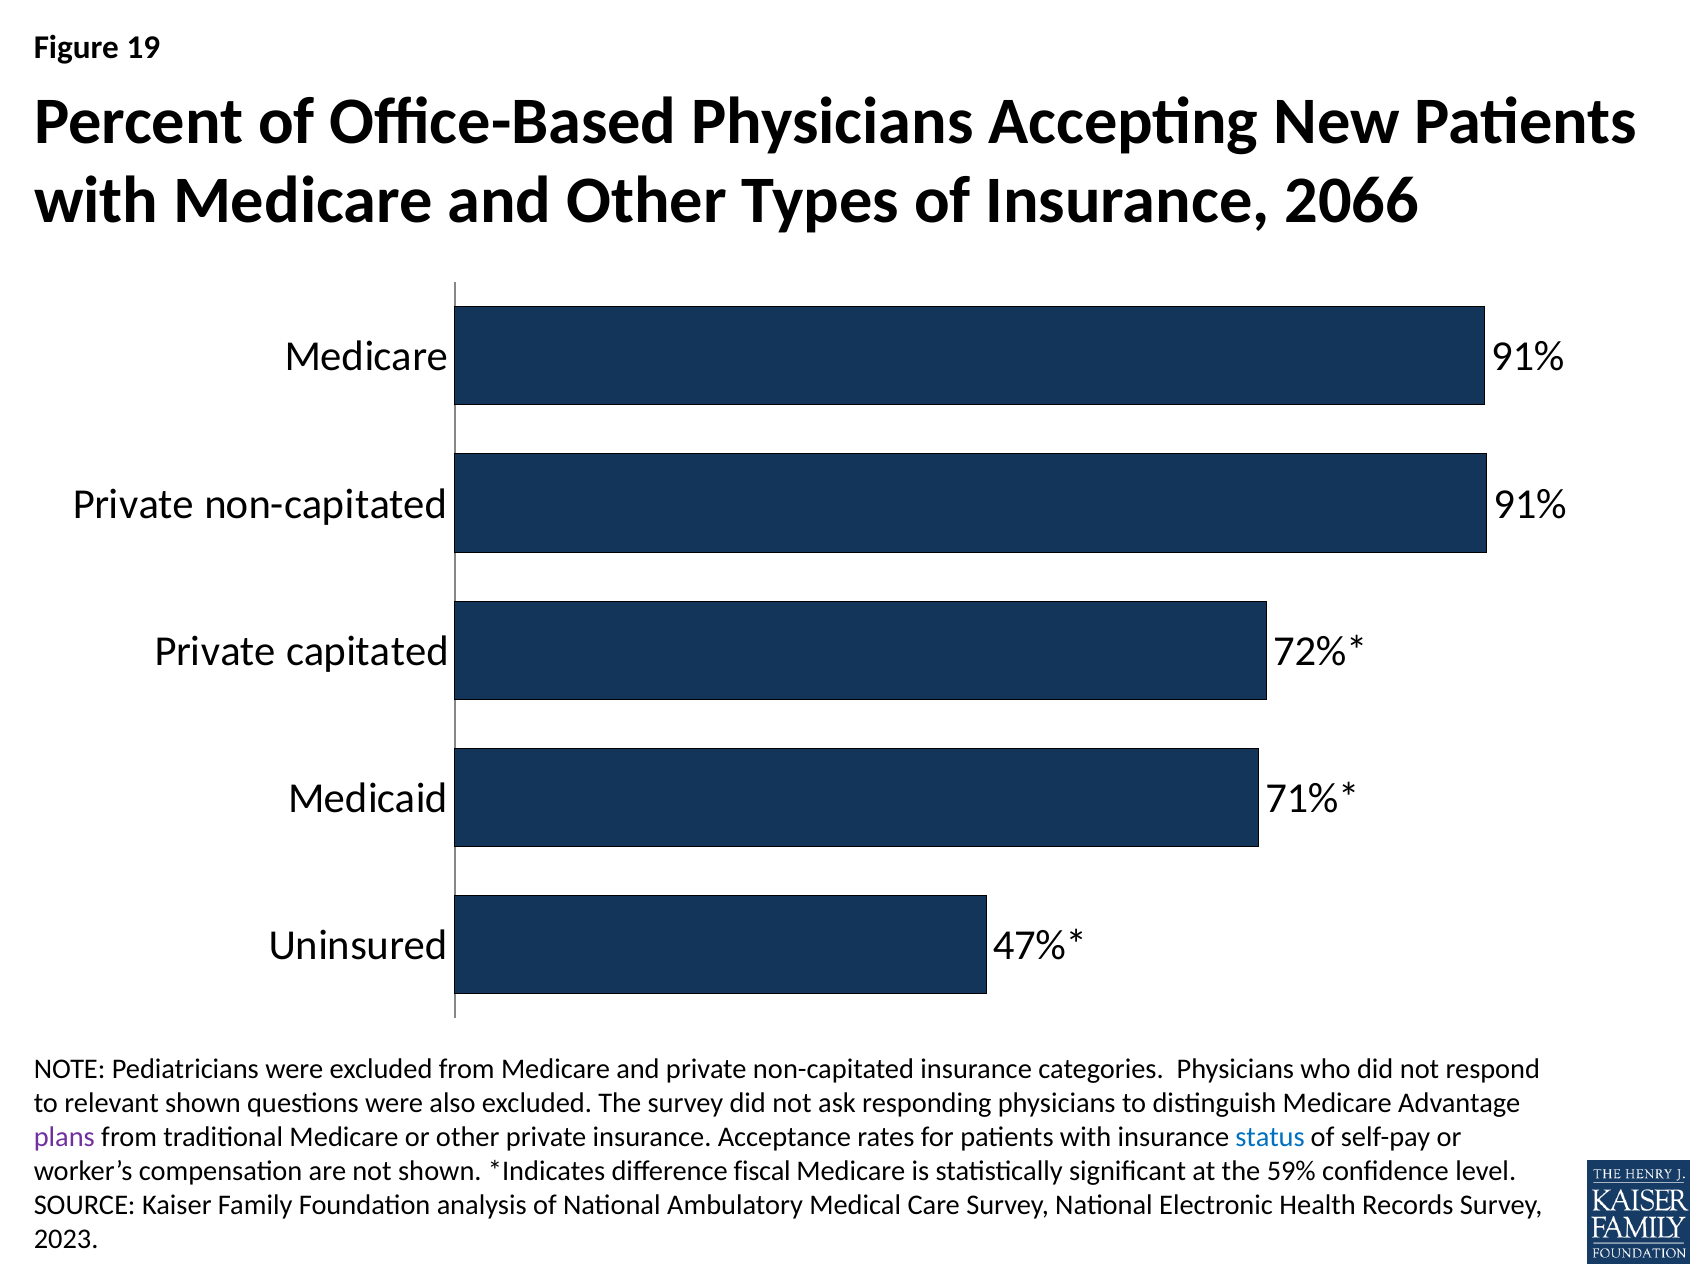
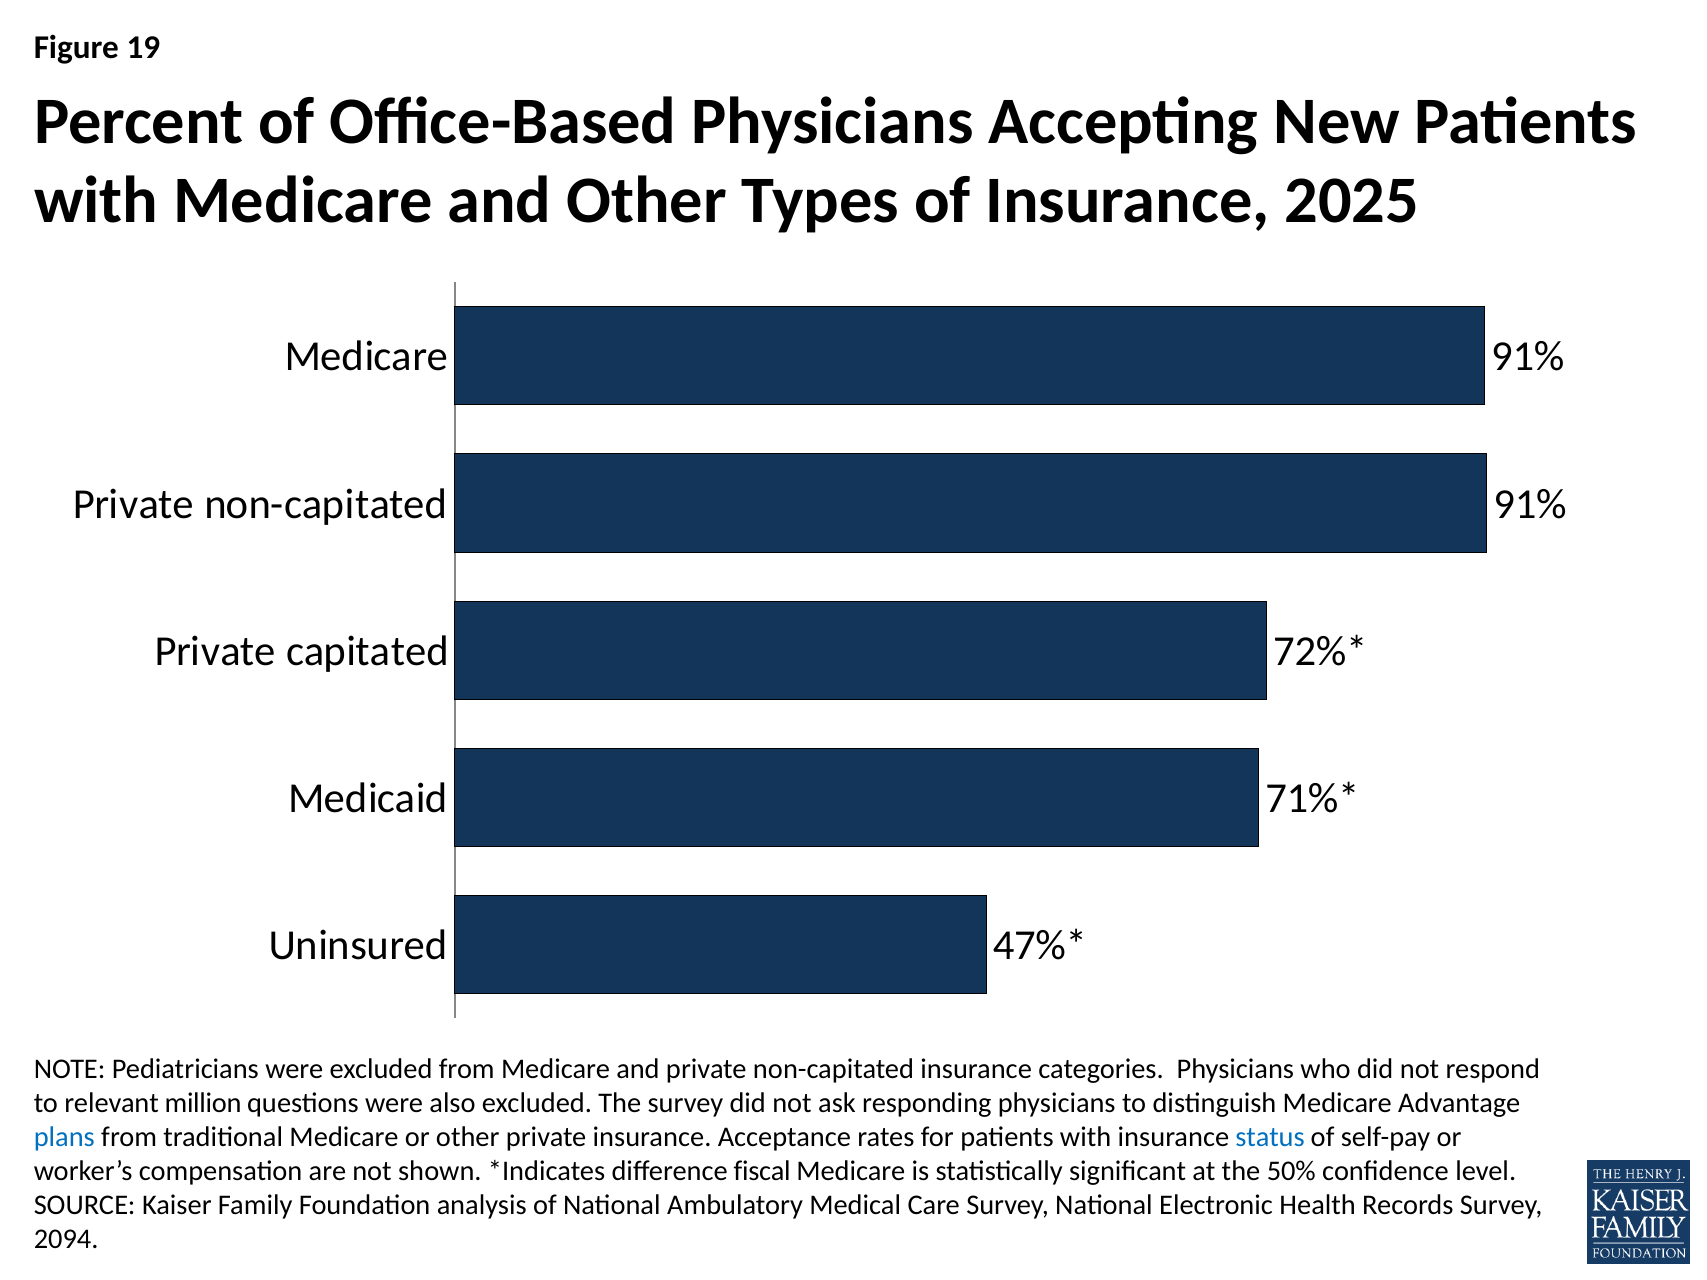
2066: 2066 -> 2025 (1352, 201)
relevant shown: shown -> million (203, 1103)
plans colour: purple -> blue (64, 1137)
59%: 59% -> 50% (1291, 1171)
2023: 2023 -> 2094 (66, 1240)
